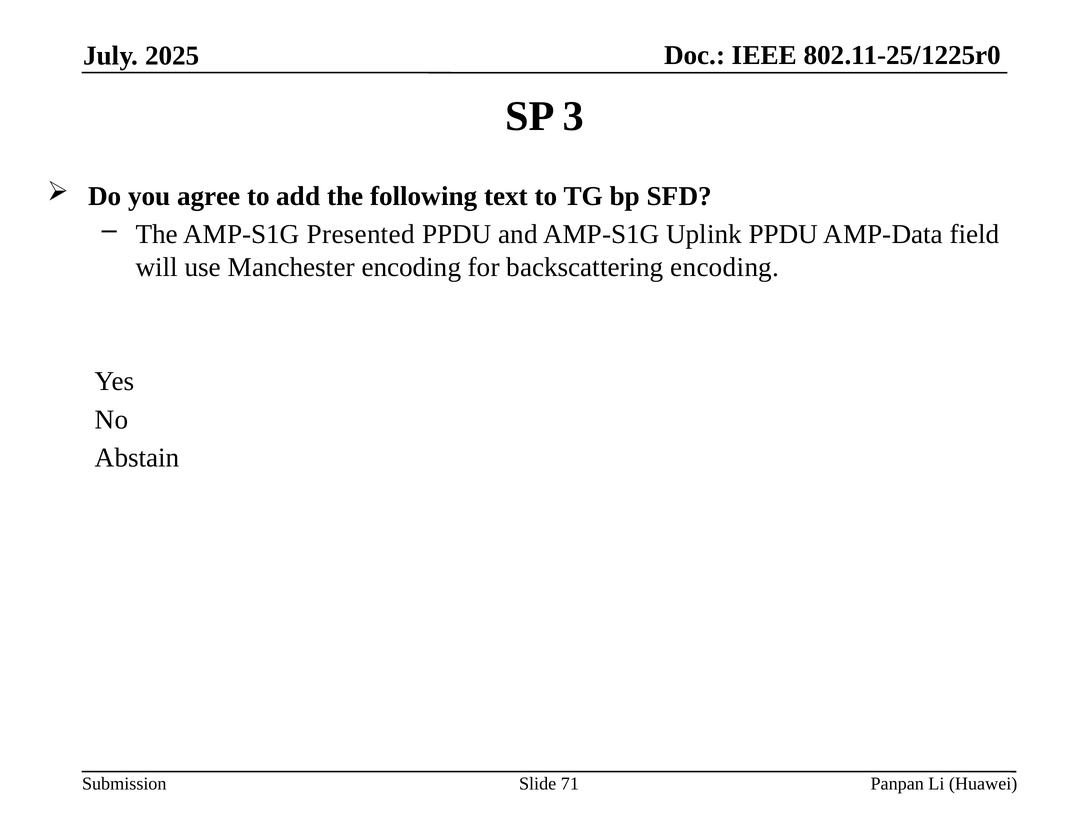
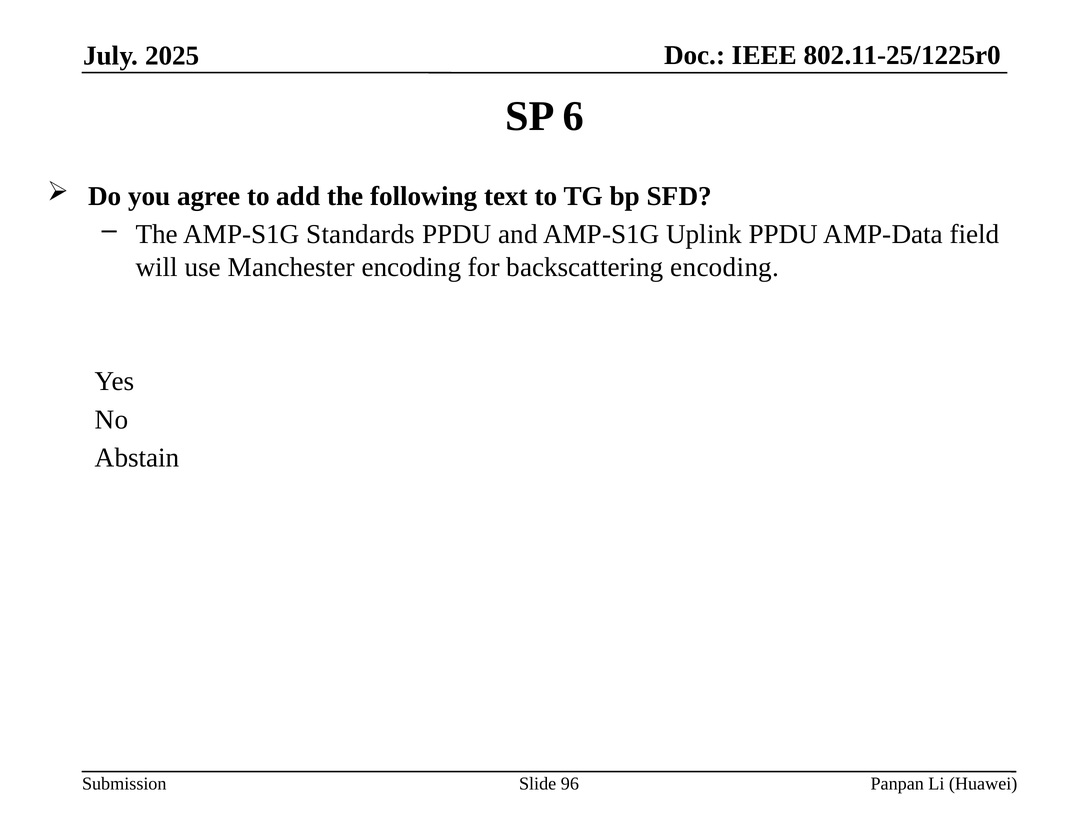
3: 3 -> 6 (573, 116)
Presented: Presented -> Standards (361, 234)
71: 71 -> 96 (570, 783)
